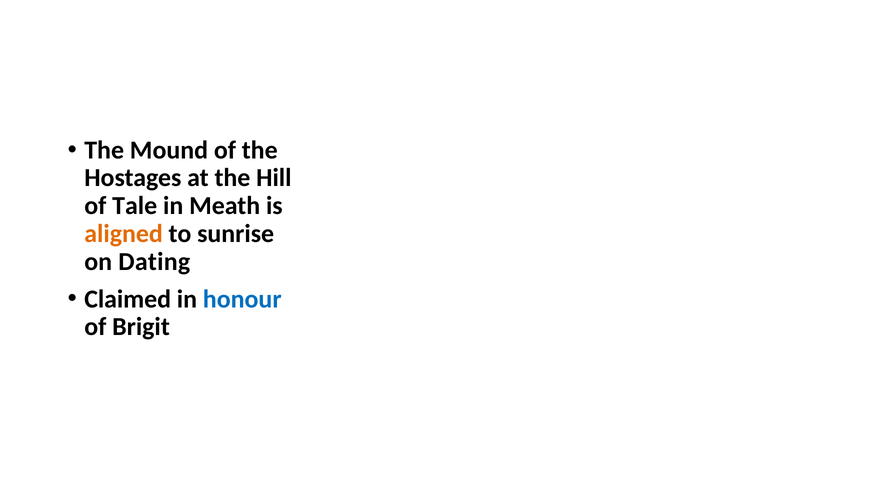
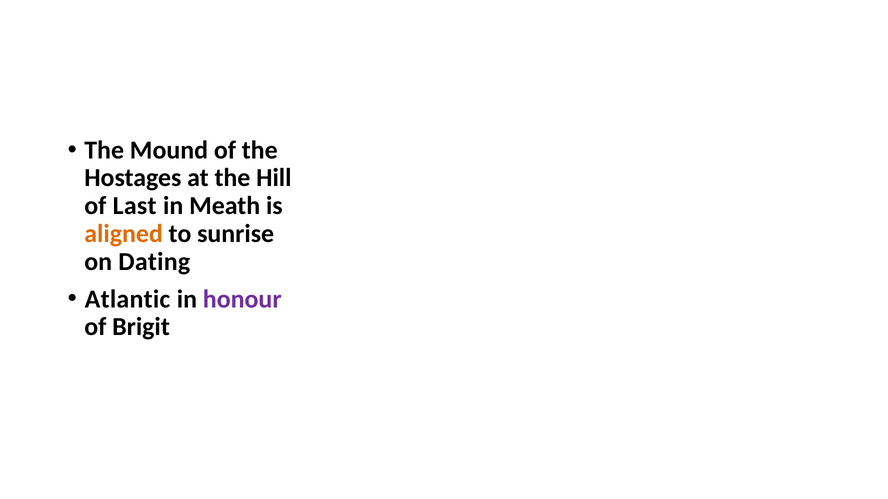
Tale: Tale -> Last (135, 206)
Claimed: Claimed -> Atlantic (128, 299)
honour colour: blue -> purple (242, 299)
